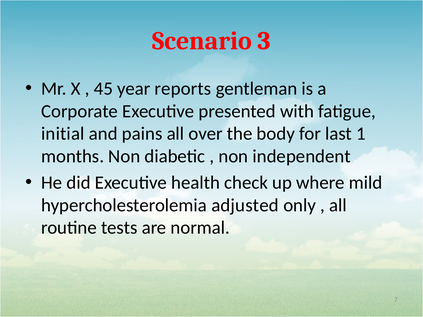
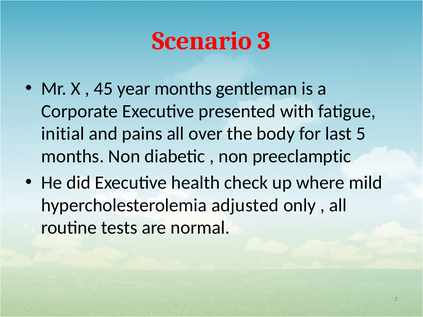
year reports: reports -> months (183, 89)
1: 1 -> 5 (361, 134)
independent: independent -> preeclamptic (302, 156)
